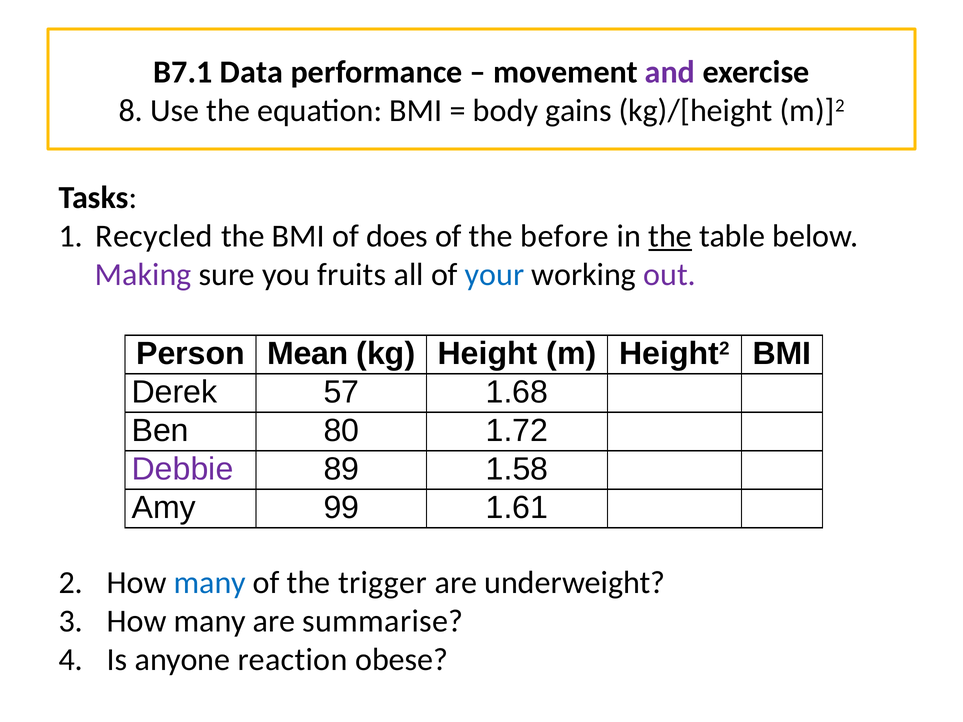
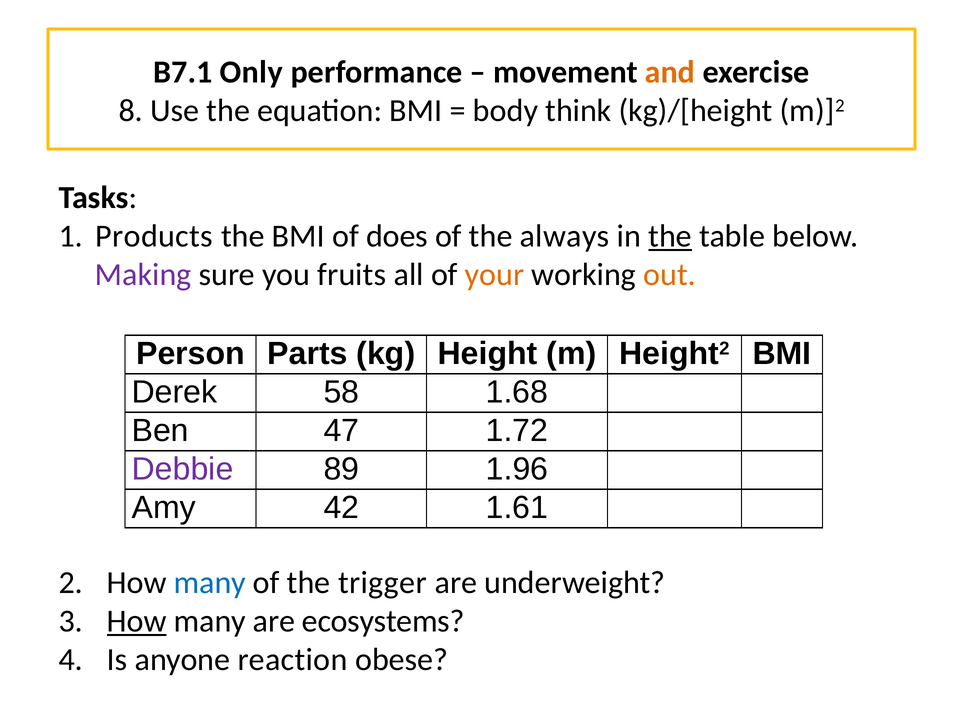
Data: Data -> Only (251, 72)
and colour: purple -> orange (670, 72)
gains: gains -> think (578, 111)
Recycled: Recycled -> Products (154, 236)
before: before -> always (565, 236)
your colour: blue -> orange (495, 275)
out colour: purple -> orange (670, 275)
Mean: Mean -> Parts (308, 354)
57: 57 -> 58 (341, 392)
80: 80 -> 47 (341, 431)
1.58: 1.58 -> 1.96 (517, 469)
99: 99 -> 42 (341, 508)
How underline: none -> present (137, 621)
summarise: summarise -> ecosystems (383, 621)
